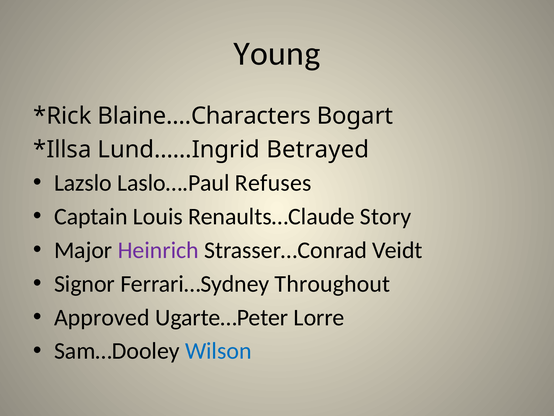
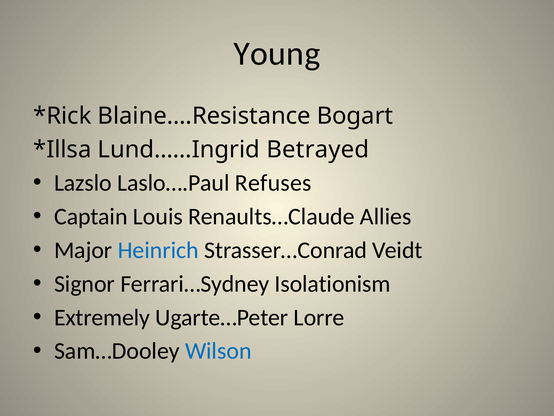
Blaine….Characters: Blaine….Characters -> Blaine….Resistance (204, 116)
Story: Story -> Allies (386, 216)
Heinrich colour: purple -> blue (158, 250)
Throughout: Throughout -> Isolationism (333, 284)
Approved: Approved -> Extremely (102, 317)
